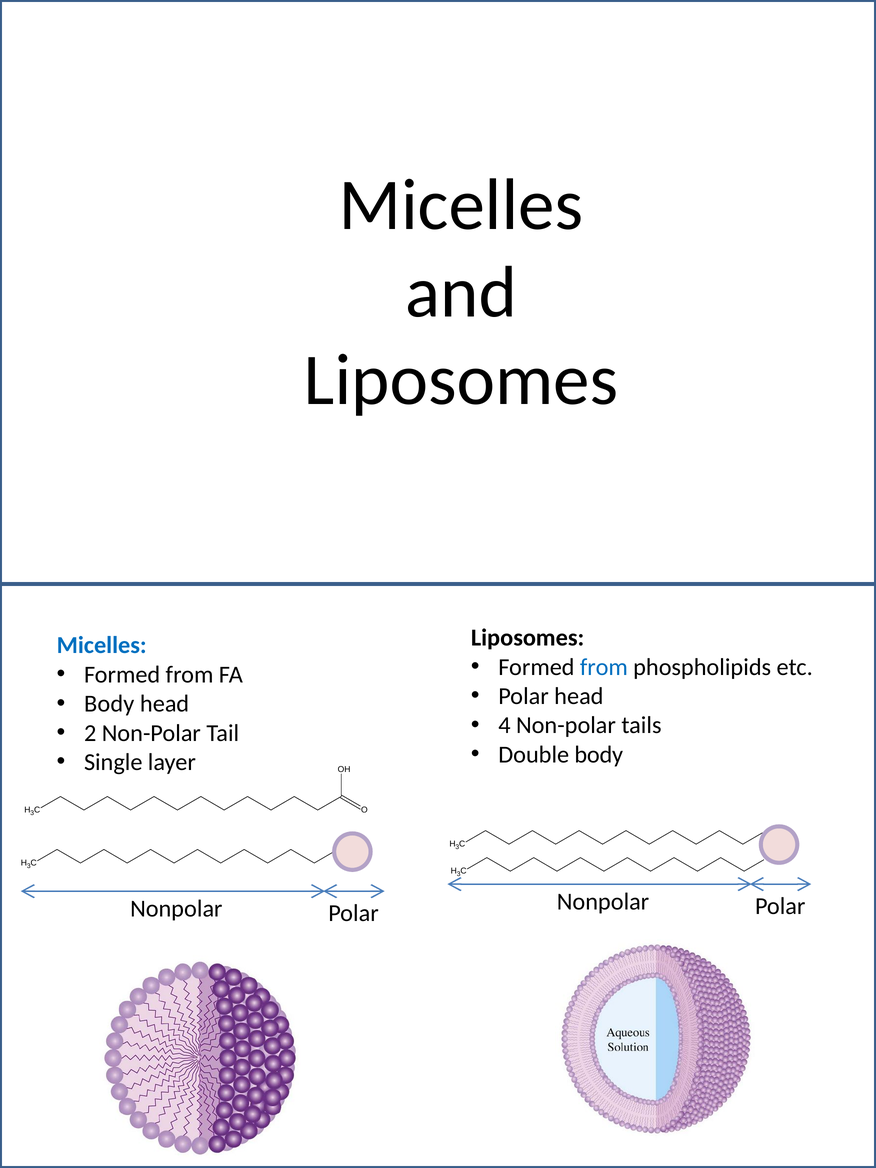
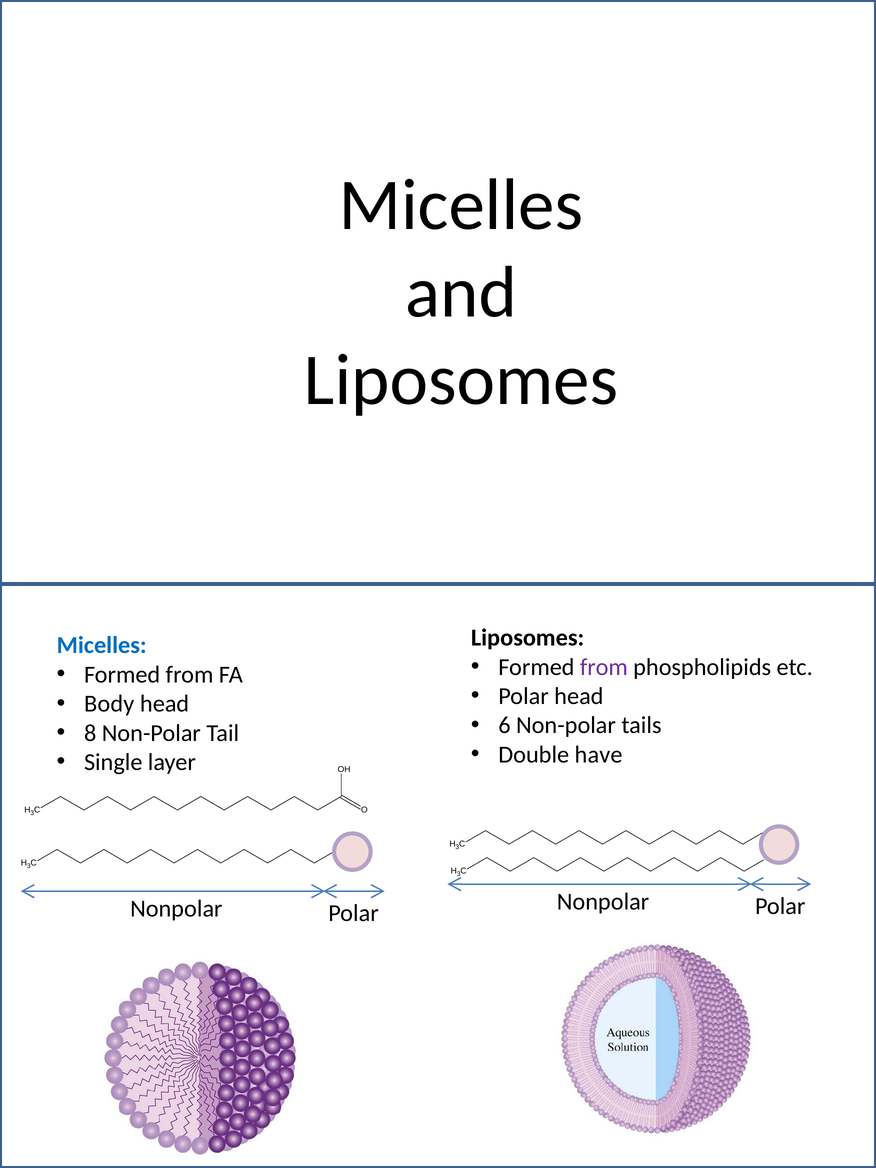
from colour: blue -> purple (604, 667)
4: 4 -> 6 (505, 725)
2: 2 -> 8 (90, 733)
Double body: body -> have (599, 755)
